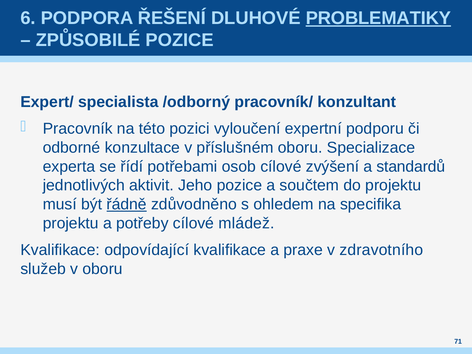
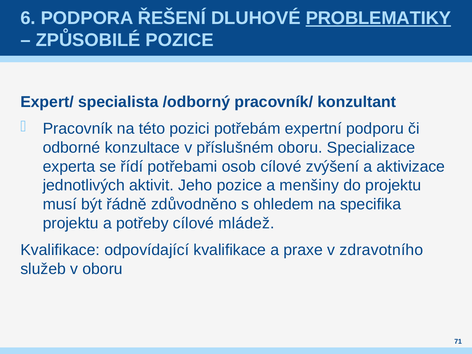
vyloučení: vyloučení -> potřebám (247, 129)
standardů: standardů -> aktivizace (411, 167)
součtem: součtem -> menšiny (309, 185)
řádně underline: present -> none (127, 204)
